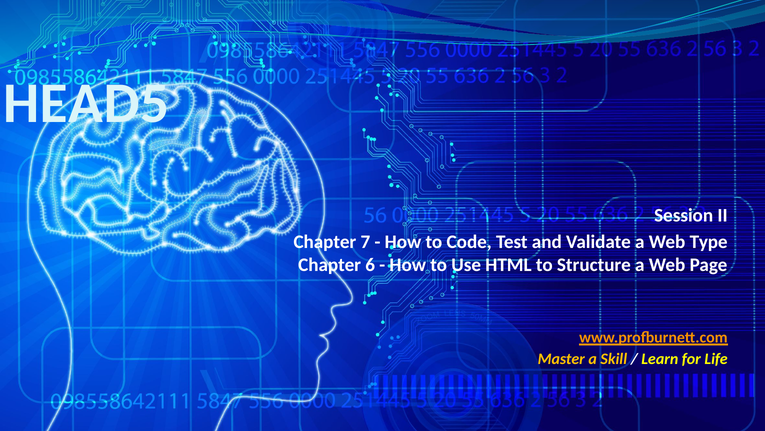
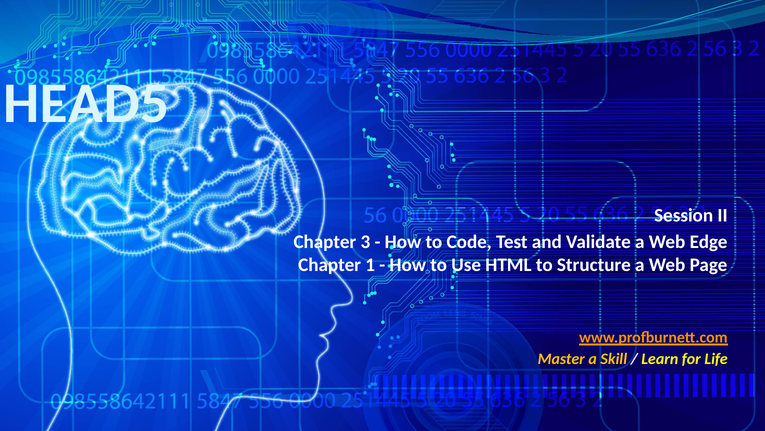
7: 7 -> 3 (365, 242)
Type: Type -> Edge (709, 242)
6: 6 -> 1 (370, 265)
